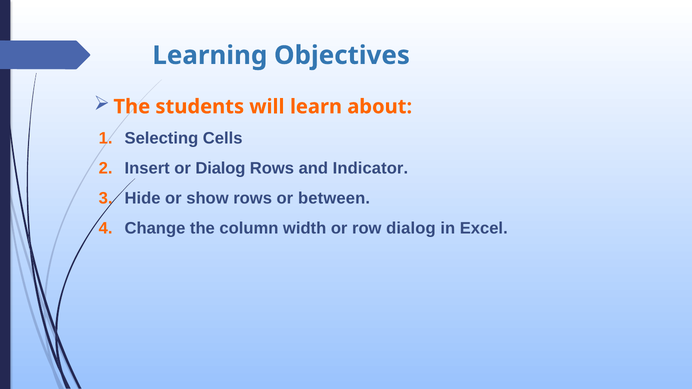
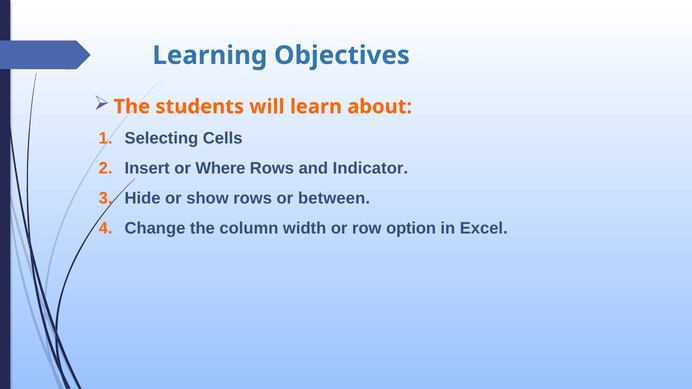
or Dialog: Dialog -> Where (220, 168)
row dialog: dialog -> option (411, 228)
